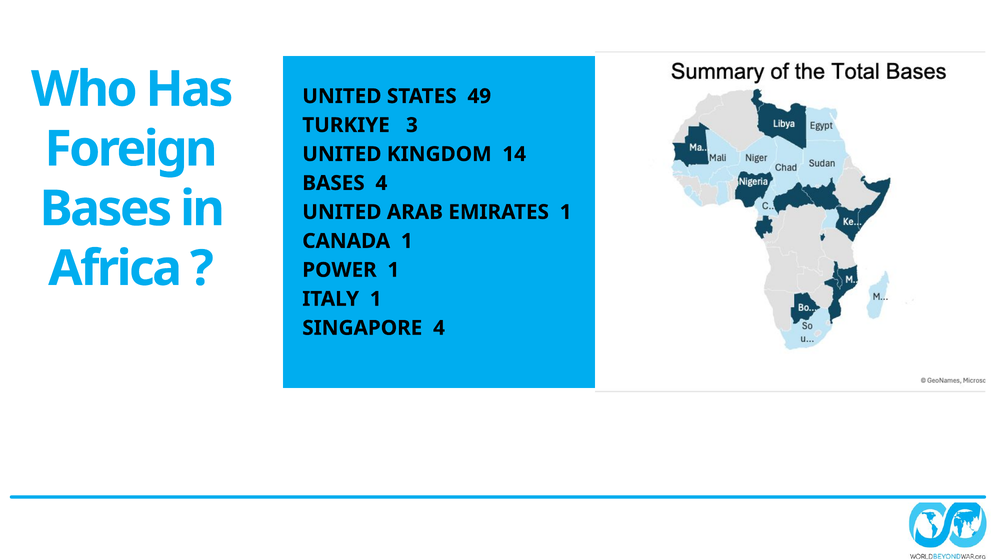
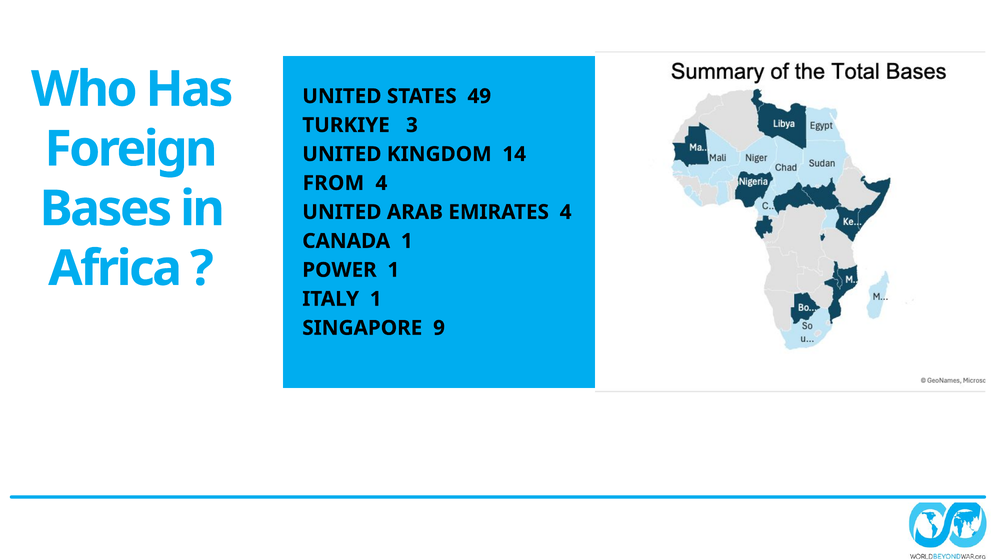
BASES: BASES -> FROM (333, 183)
EMIRATES 1: 1 -> 4 (566, 212)
SINGAPORE 4: 4 -> 9 (439, 328)
